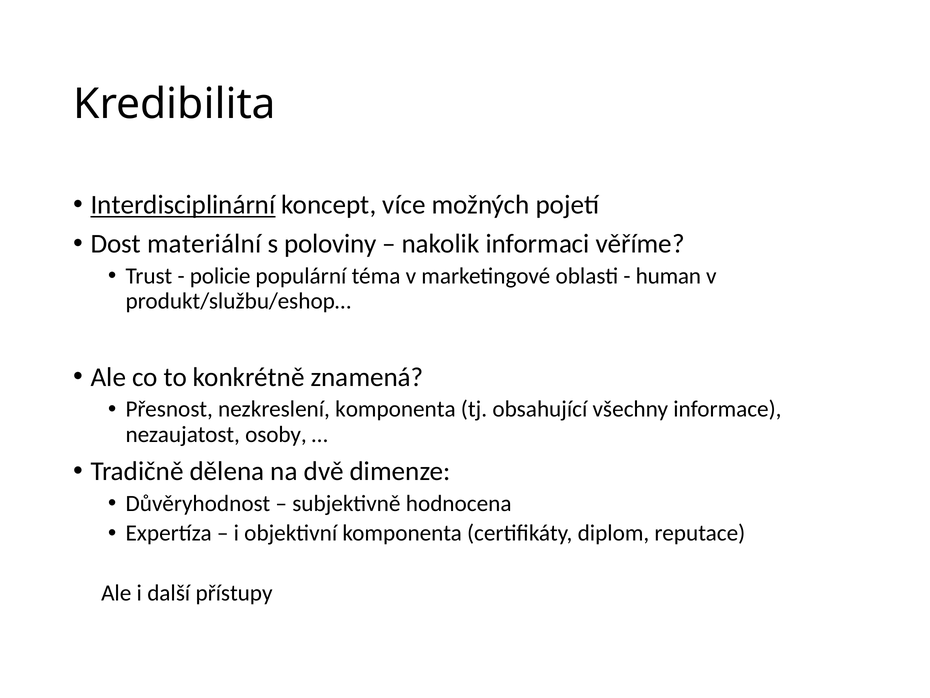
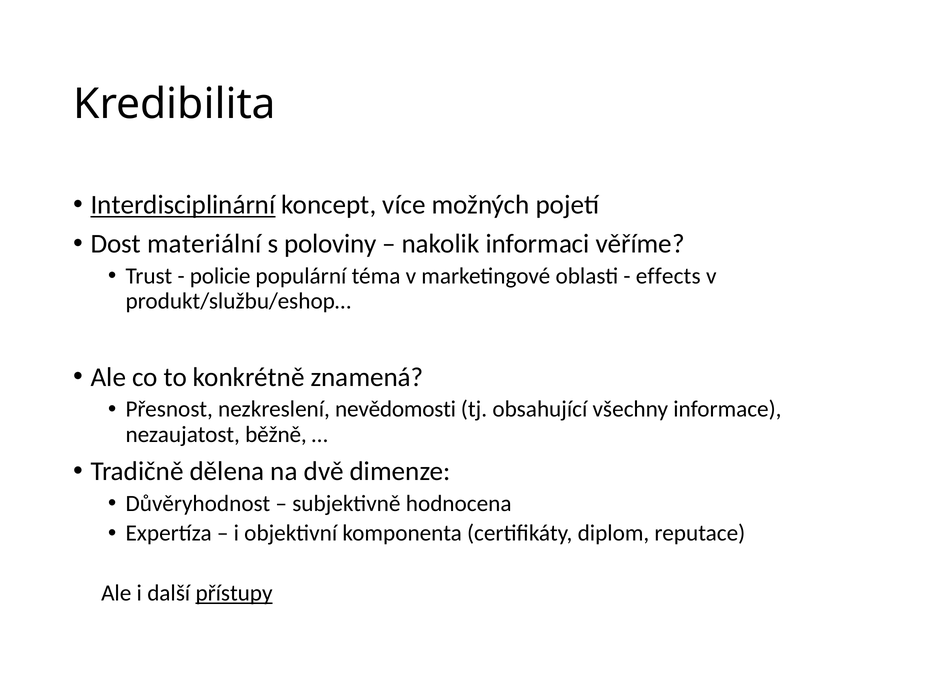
human: human -> effects (668, 276)
nezkreslení komponenta: komponenta -> nevědomosti (396, 409)
osoby: osoby -> běžně (276, 434)
přístupy underline: none -> present (234, 593)
